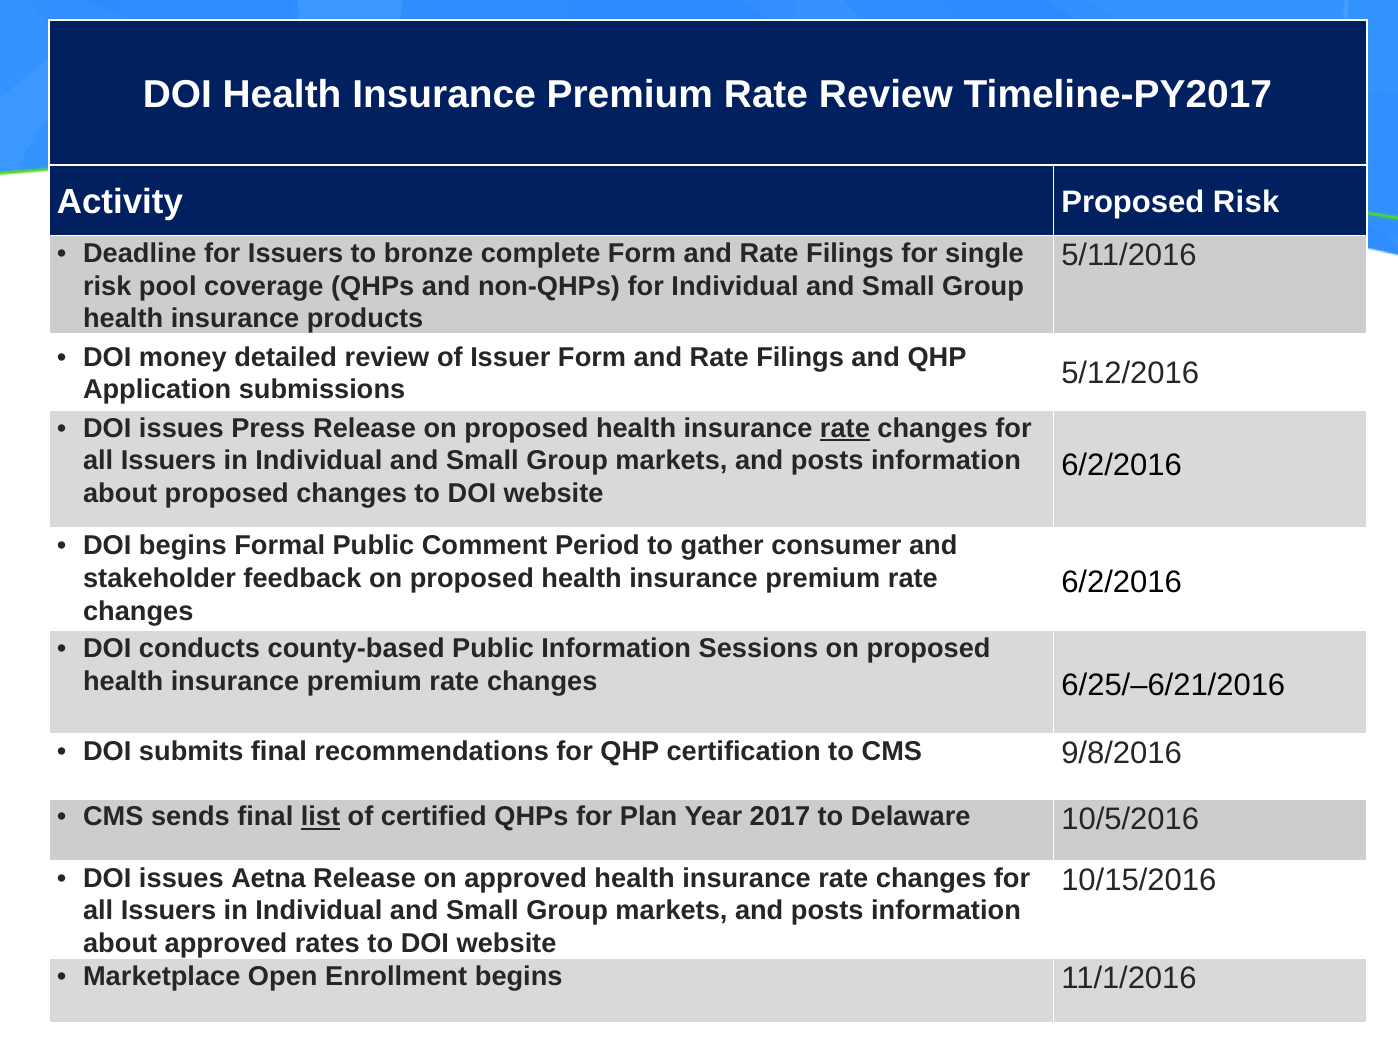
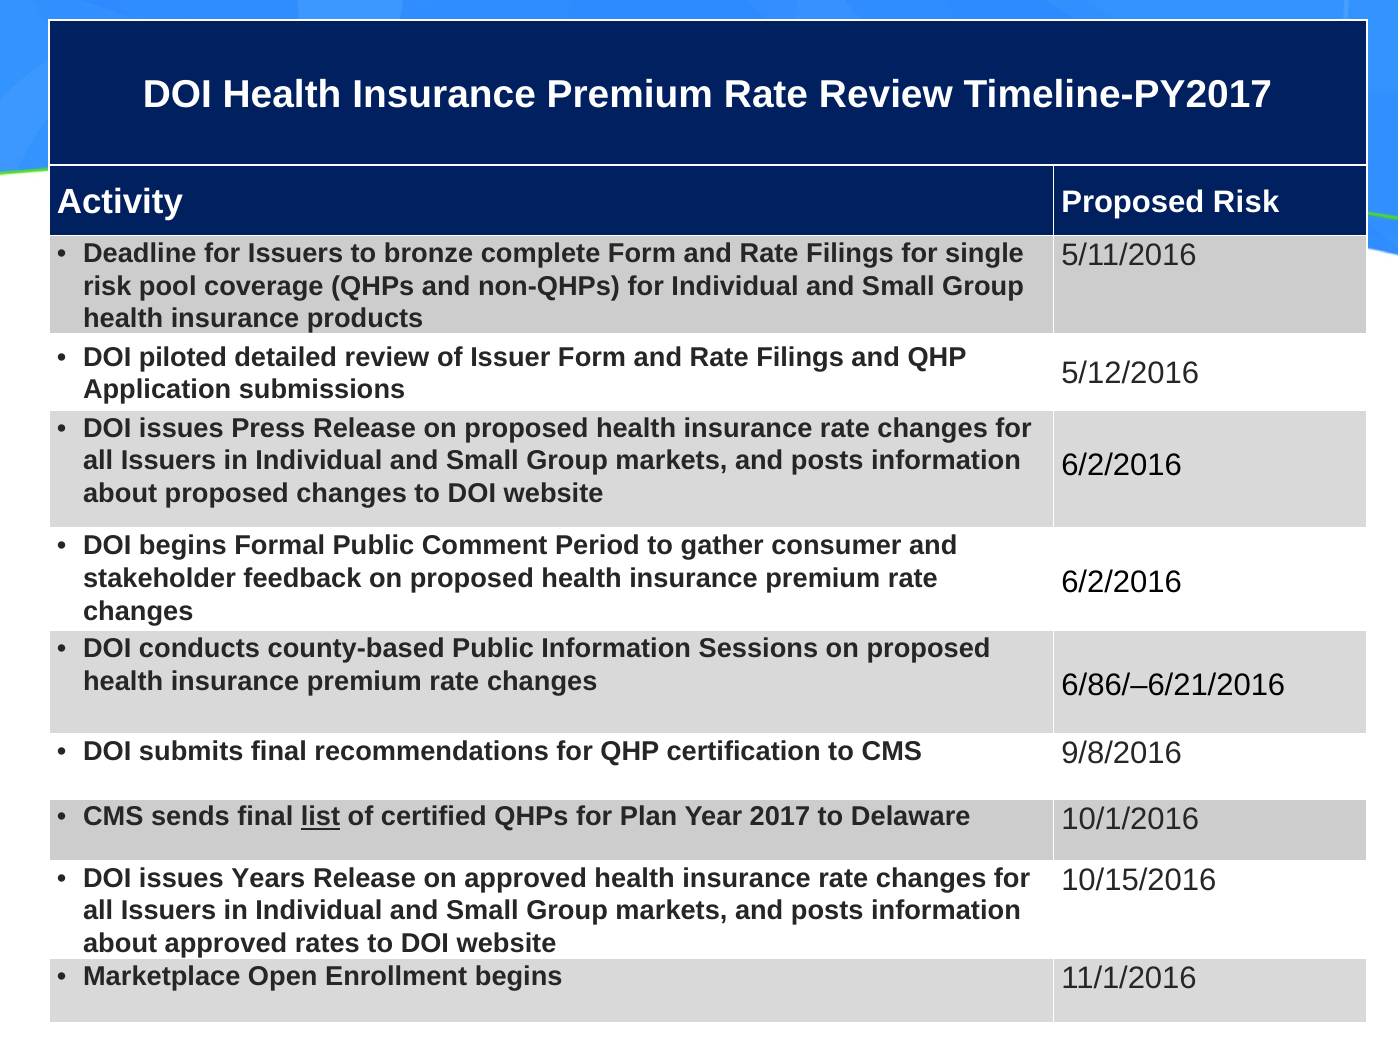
money: money -> piloted (183, 357)
rate underline: present -> none (845, 428)
6/25/–6/21/2016: 6/25/–6/21/2016 -> 6/86/–6/21/2016 (1173, 685)
10/5/2016: 10/5/2016 -> 10/1/2016 (1130, 819)
Aetna: Aetna -> Years (268, 878)
